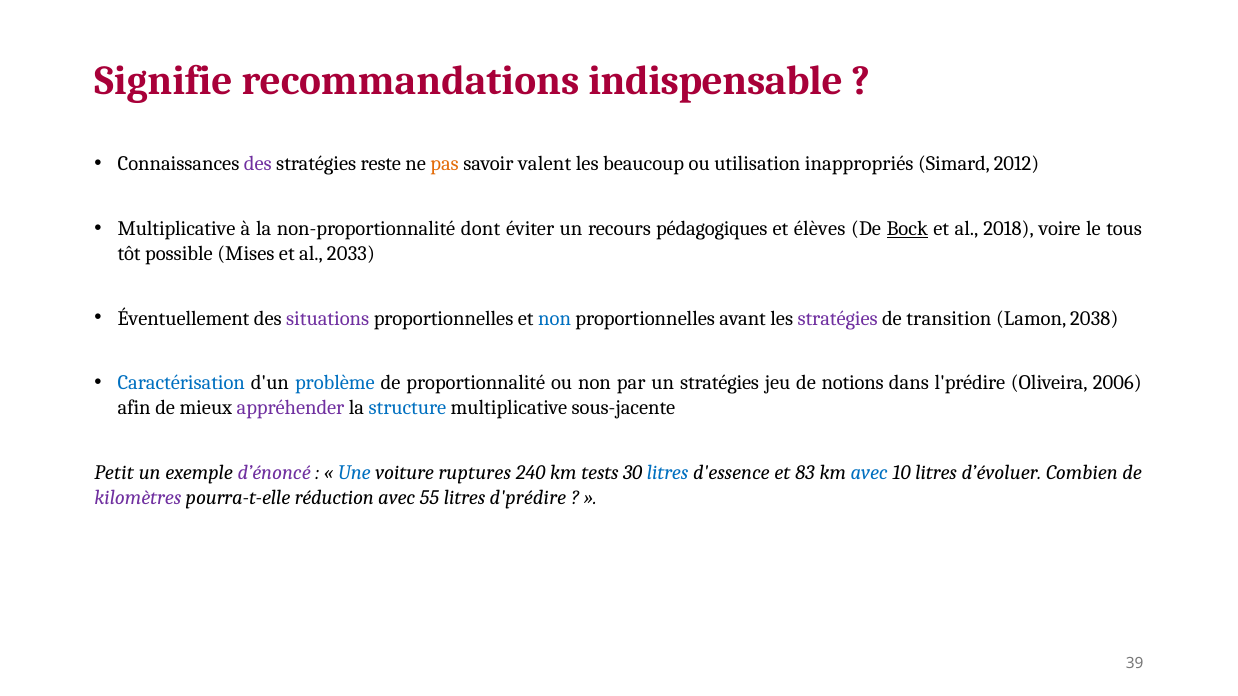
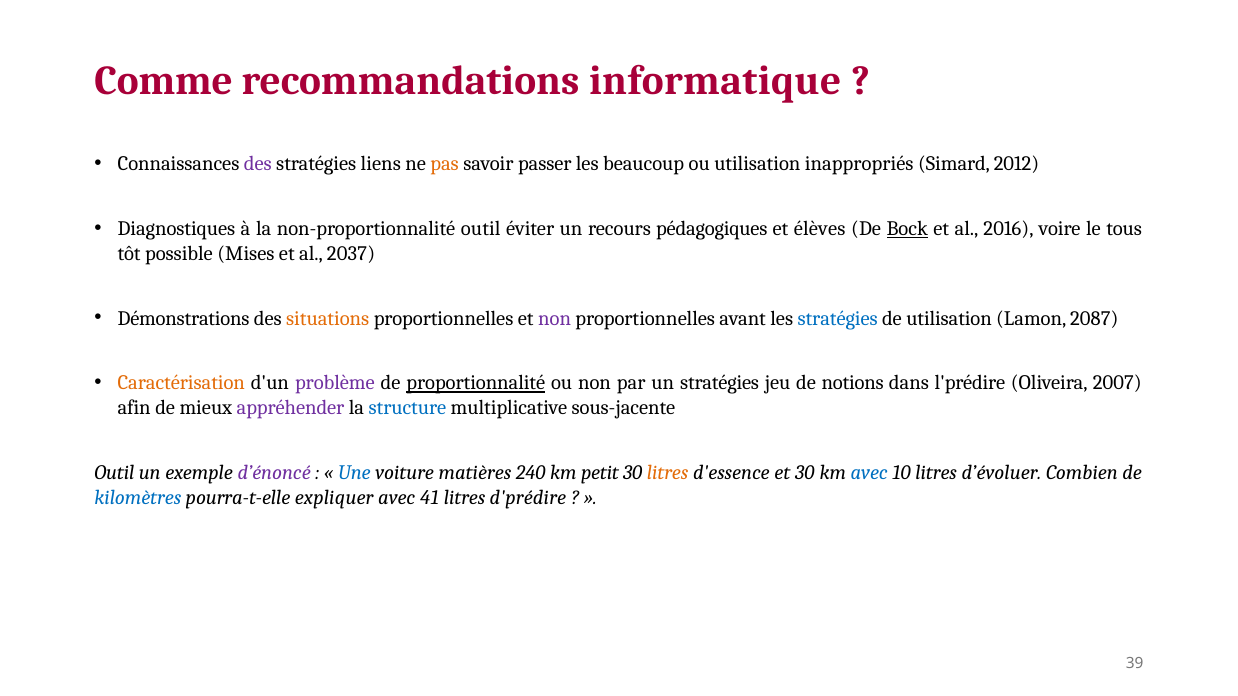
Signifie: Signifie -> Comme (164, 81)
indispensable: indispensable -> informatique (715, 81)
reste: reste -> liens (381, 164)
valent: valent -> passer (545, 164)
Multiplicative: Multiplicative -> Diagnostiques (176, 229)
non-proportionnalité dont: dont -> outil (481, 229)
2018: 2018 -> 2016 (1009, 229)
2033: 2033 -> 2037 (351, 253)
Éventuellement: Éventuellement -> Démonstrations (184, 318)
situations colour: purple -> orange (328, 318)
non colour: blue -> purple (555, 318)
stratégies colour: purple -> blue (838, 318)
de transition: transition -> utilisation (949, 318)
2038: 2038 -> 2087 (1094, 318)
Caractérisation colour: blue -> orange (181, 383)
problème colour: blue -> purple (335, 383)
proportionnalité underline: none -> present (476, 383)
2006: 2006 -> 2007 (1117, 383)
Petit: Petit -> Outil (114, 473)
ruptures: ruptures -> matières (475, 473)
tests: tests -> petit (600, 473)
litres colour: blue -> orange (668, 473)
et 83: 83 -> 30 (805, 473)
kilomètres colour: purple -> blue (138, 498)
réduction: réduction -> expliquer (334, 498)
55: 55 -> 41 (429, 498)
